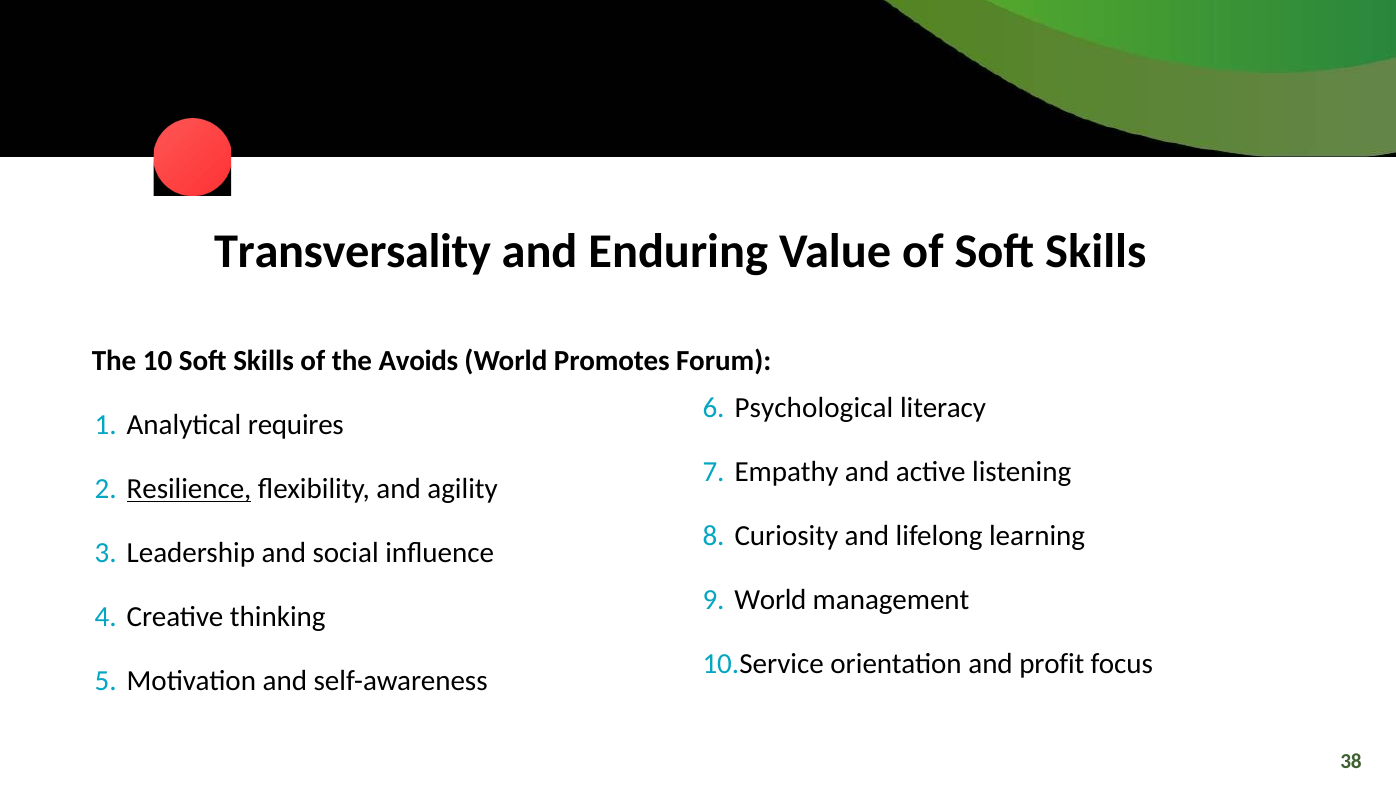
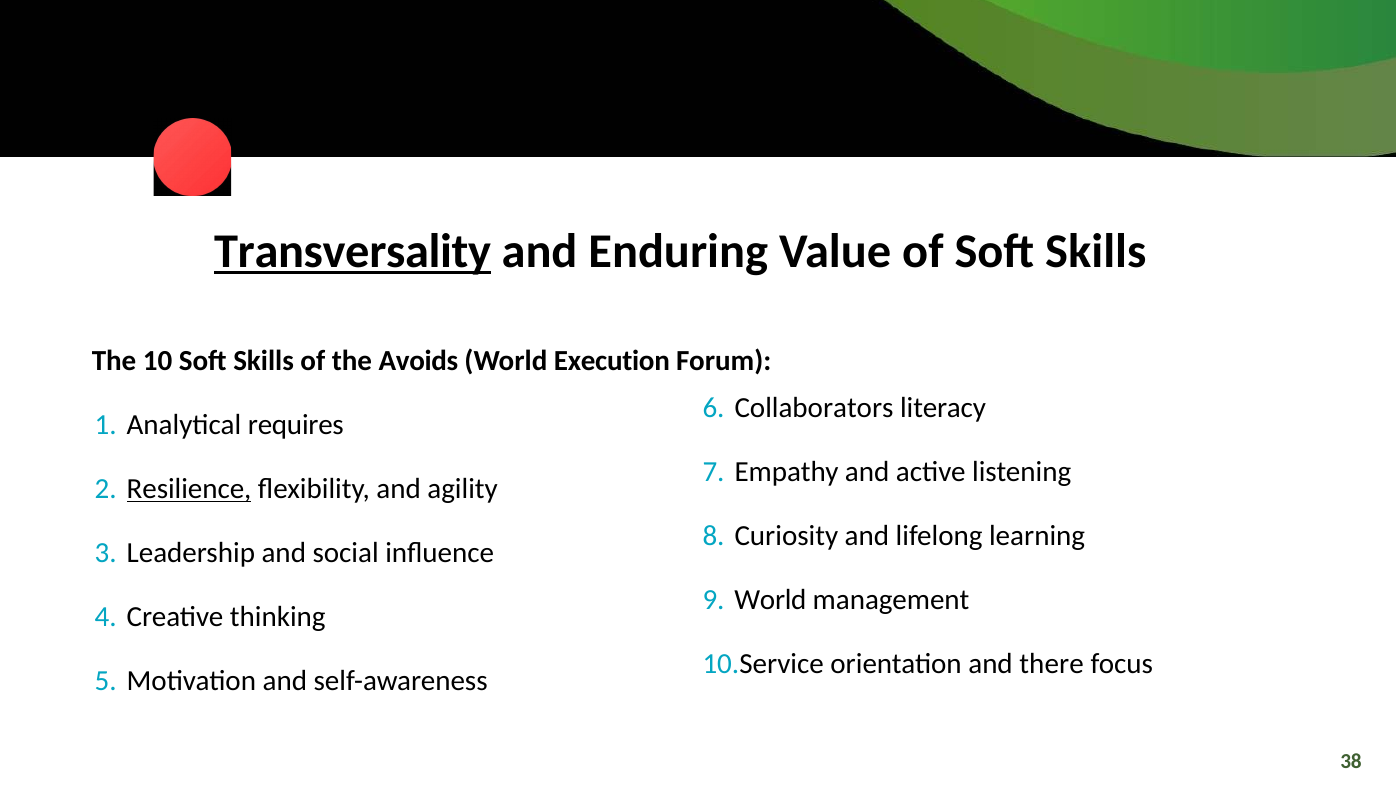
Transversality underline: none -> present (353, 251)
Promotes: Promotes -> Execution (612, 361)
Psychological: Psychological -> Collaborators (814, 408)
profit: profit -> there (1052, 664)
